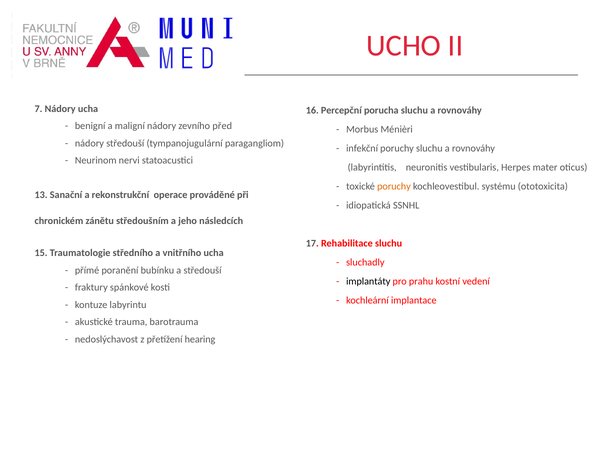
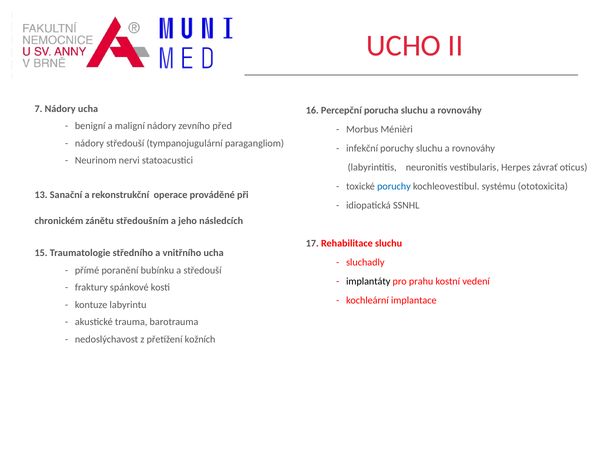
mater: mater -> závrať (545, 167)
poruchy colour: orange -> blue (394, 186)
hearing: hearing -> kožních (200, 339)
